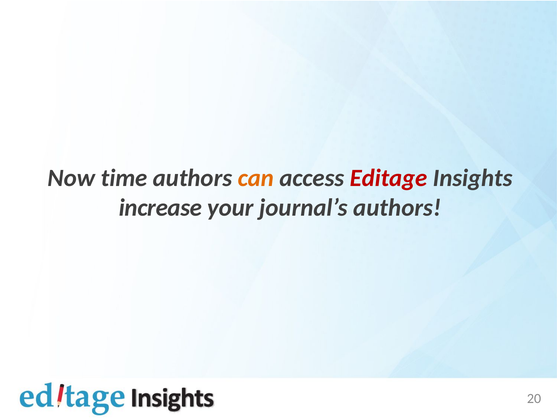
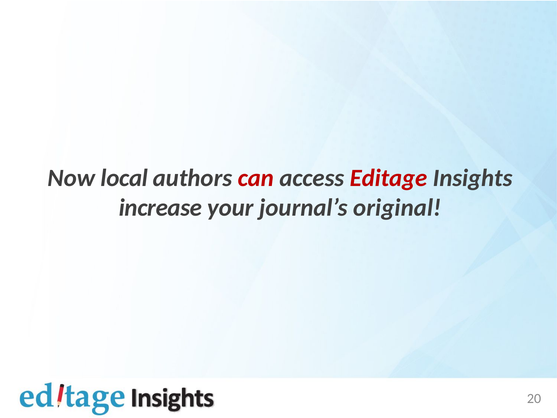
time: time -> local (124, 178)
can colour: orange -> red (256, 178)
journal’s authors: authors -> original (397, 208)
